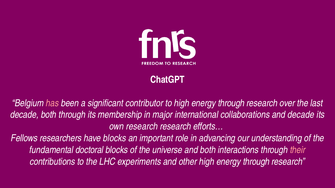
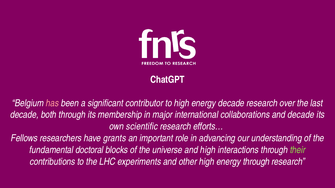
to high energy through: through -> decade (231, 103)
own research: research -> scientific (142, 127)
have blocks: blocks -> grants (115, 138)
and both: both -> high (208, 150)
their colour: pink -> light green (298, 150)
